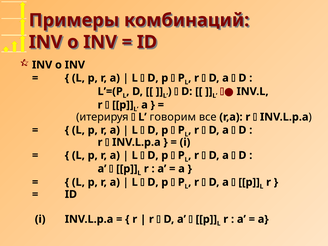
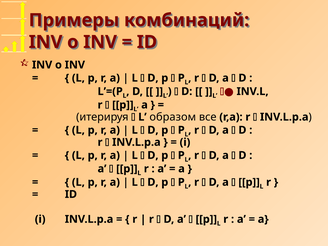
говорим: говорим -> образом (173, 117)
